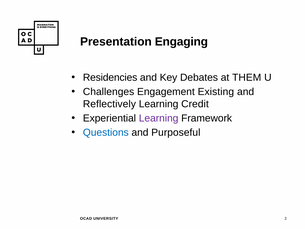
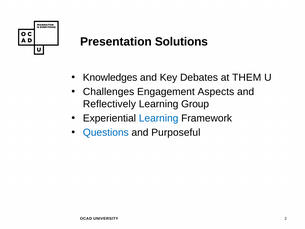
Engaging: Engaging -> Solutions (181, 42)
Residencies: Residencies -> Knowledges (110, 78)
Existing: Existing -> Aspects (216, 92)
Credit: Credit -> Group (195, 104)
Learning colour: purple -> blue (159, 118)
